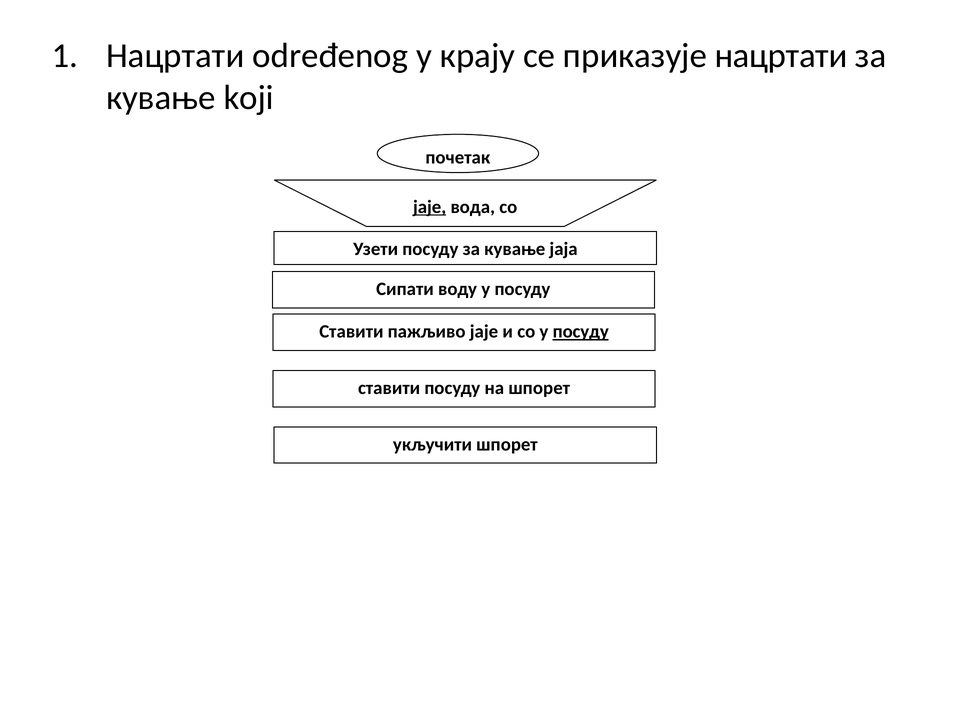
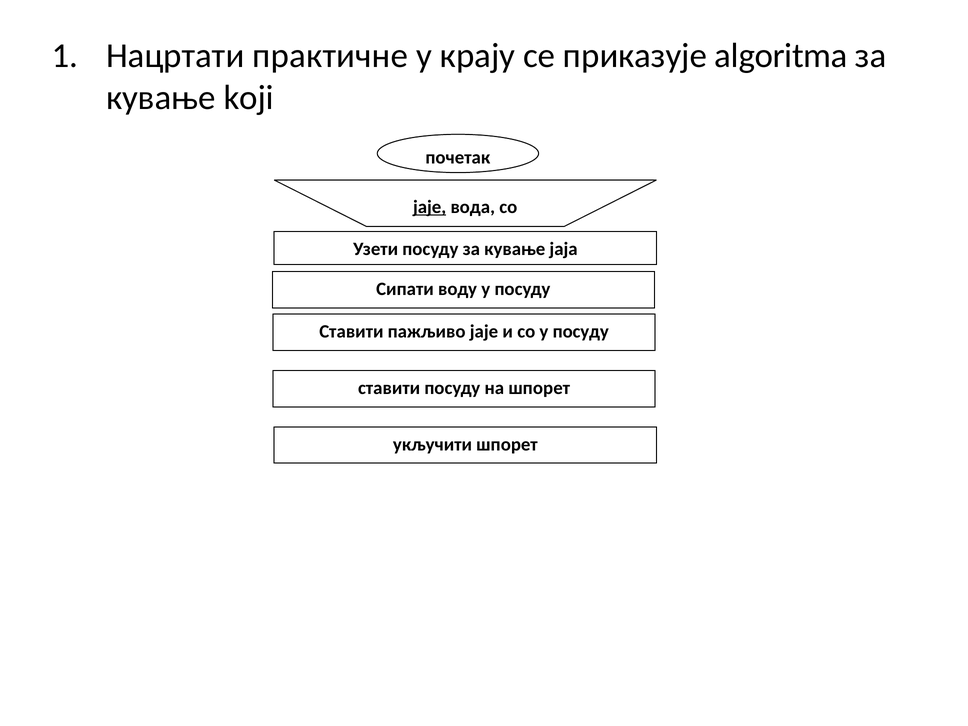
određenog: određenog -> практичне (330, 56)
приказује нацртати: нацртати -> algoritma (781, 56)
посуду underline: present -> none (581, 332)
